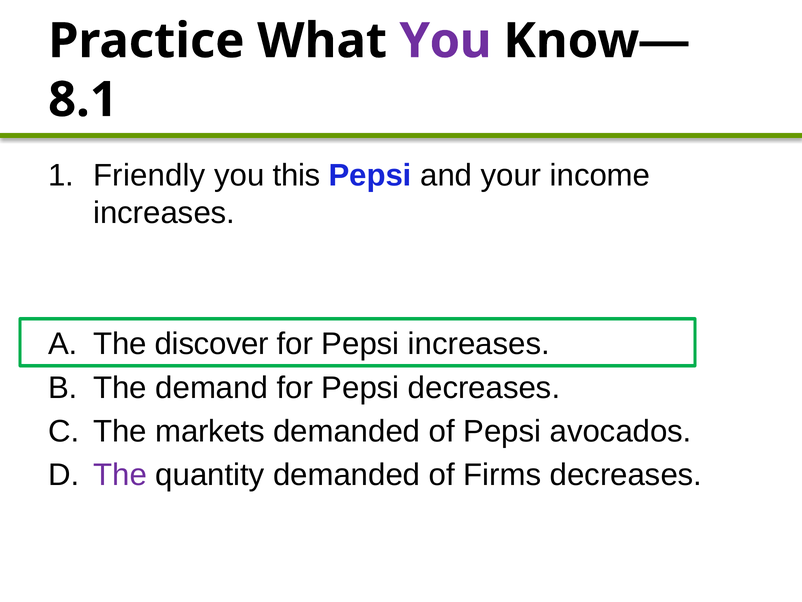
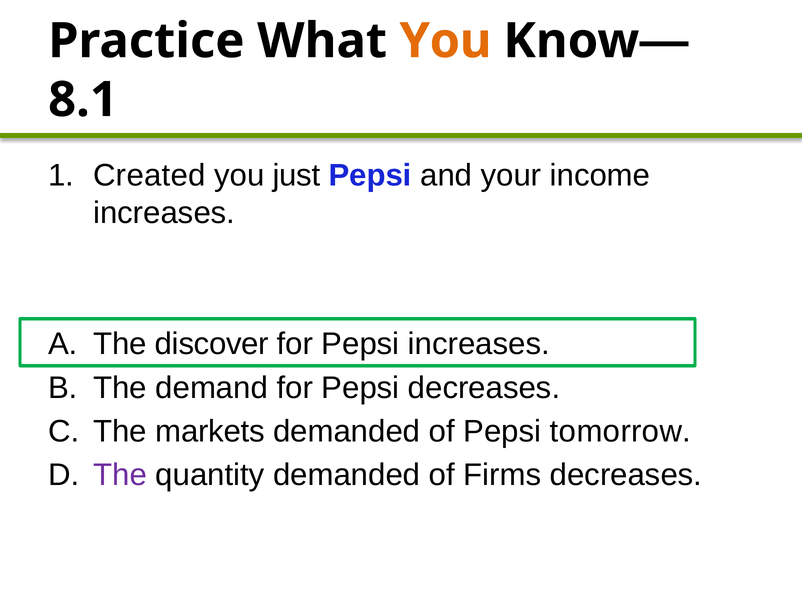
You colour: purple -> orange (445, 41)
Friendly: Friendly -> Created (149, 175)
this: this -> just (297, 175)
avocados: avocados -> tomorrow (621, 431)
